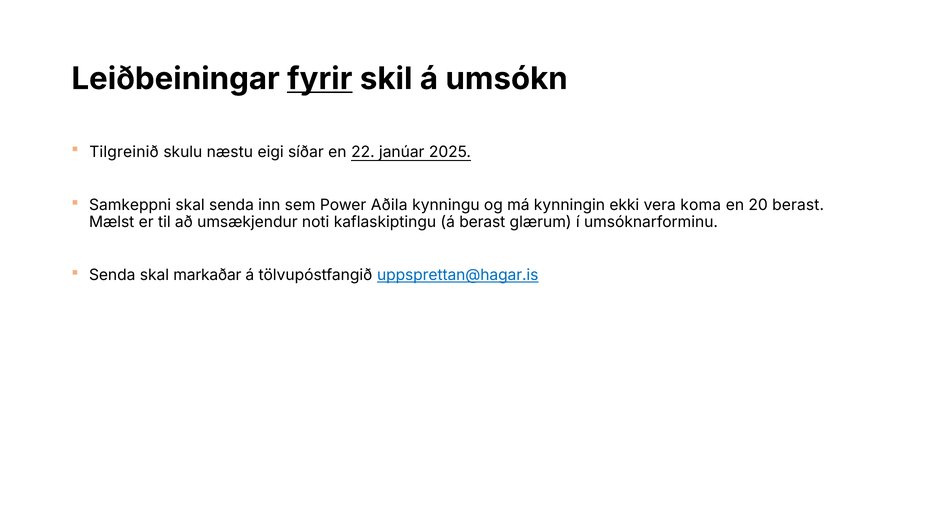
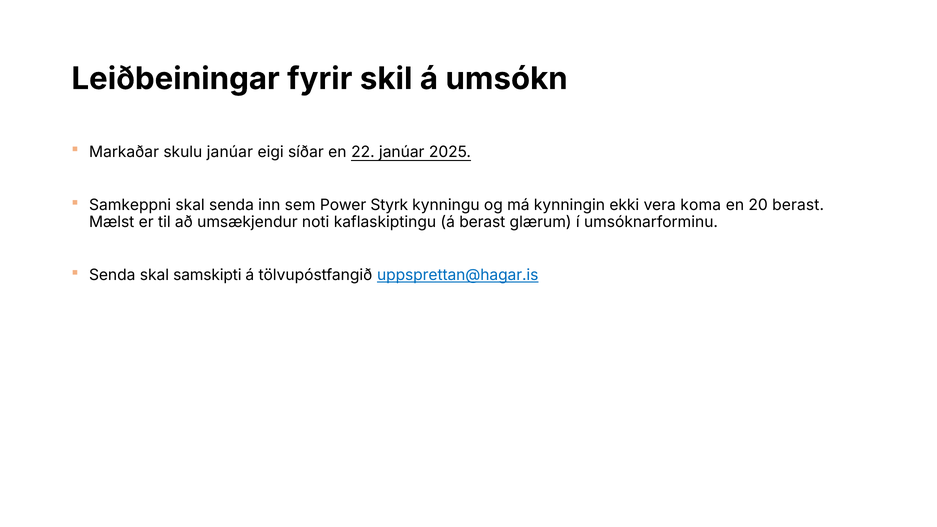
fyrir underline: present -> none (320, 79)
Tilgreinið: Tilgreinið -> Markaðar (124, 152)
skulu næstu: næstu -> janúar (230, 152)
Aðila: Aðila -> Styrk (389, 205)
markaðar: markaðar -> samskipti (207, 275)
